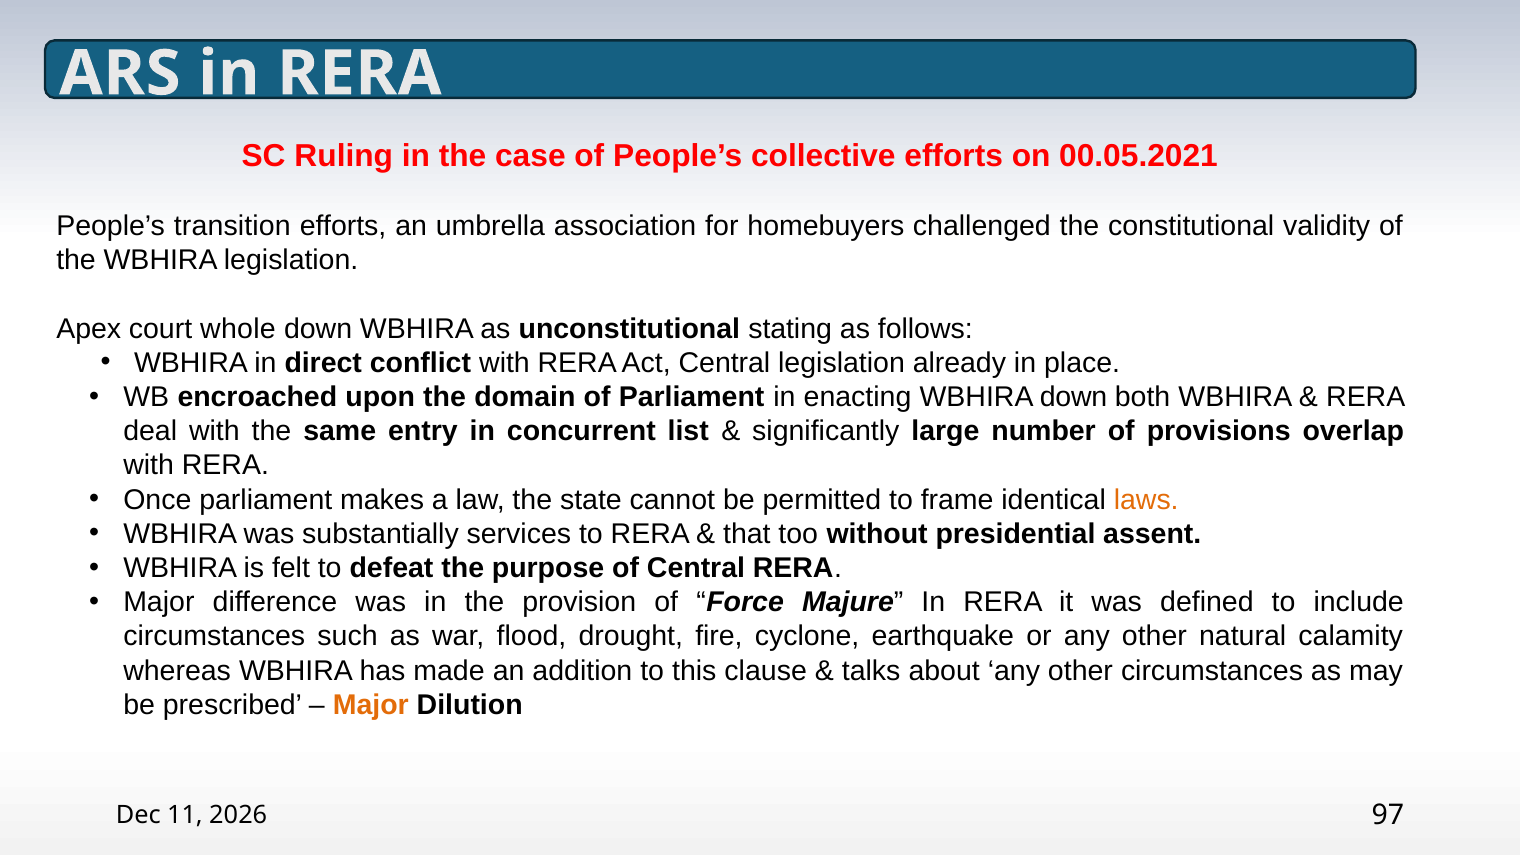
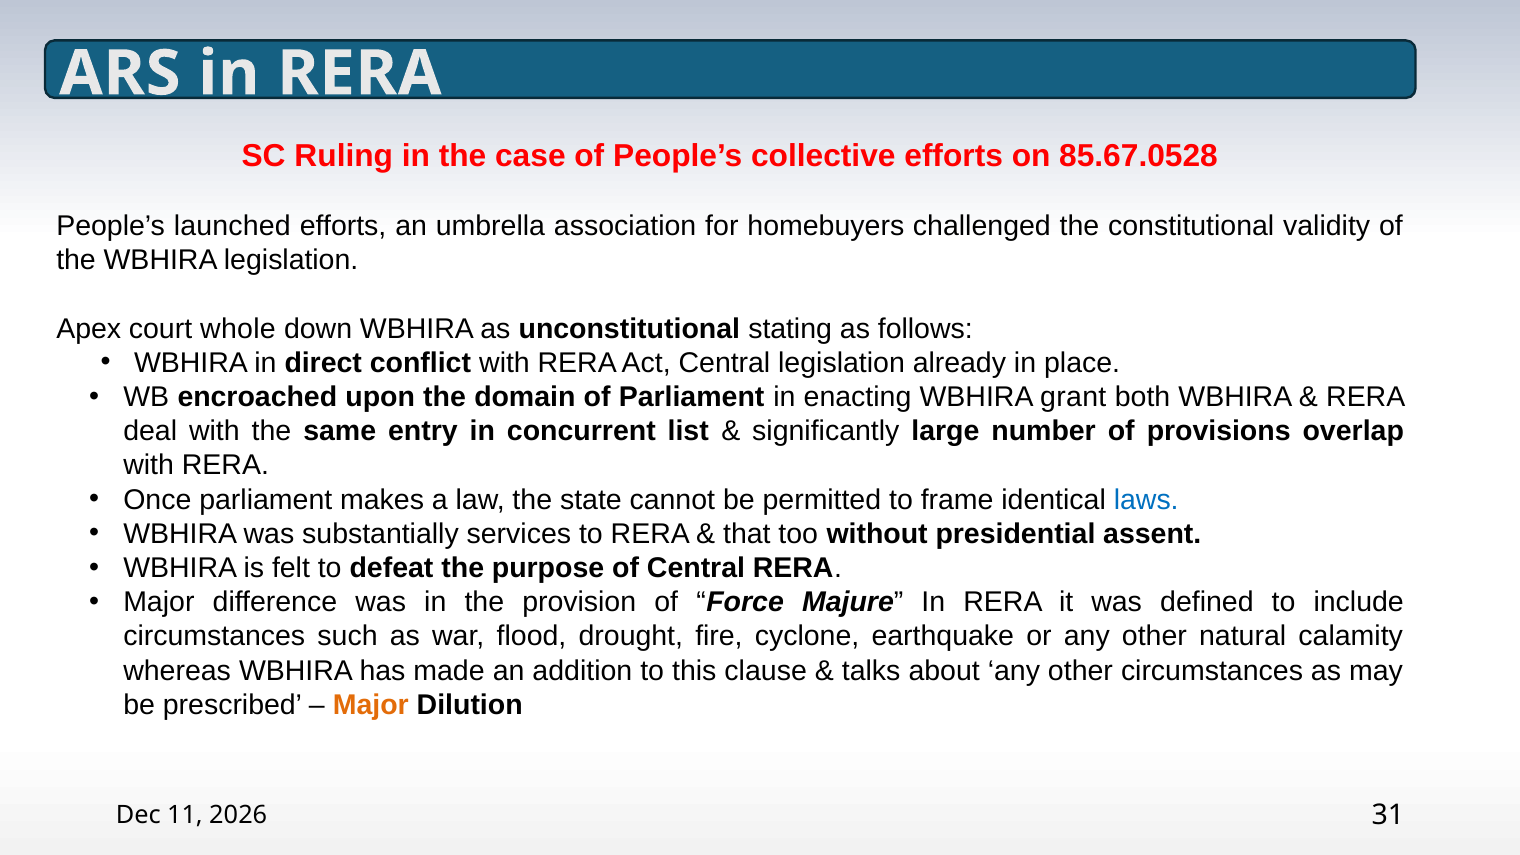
00.05.2021: 00.05.2021 -> 85.67.0528 (1139, 156)
transition: transition -> launched (232, 226)
WBHIRA down: down -> grant (1073, 397)
laws colour: orange -> blue (1146, 500)
97: 97 -> 31 (1388, 815)
